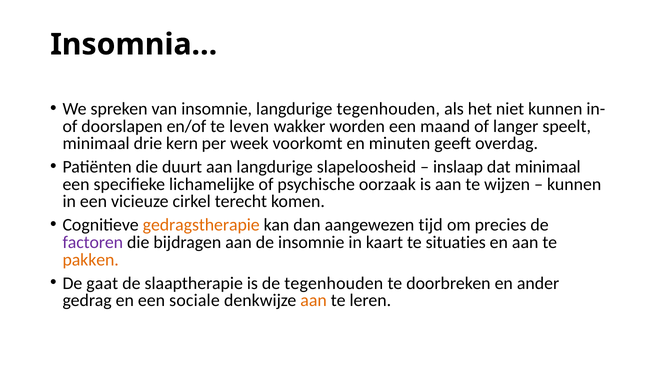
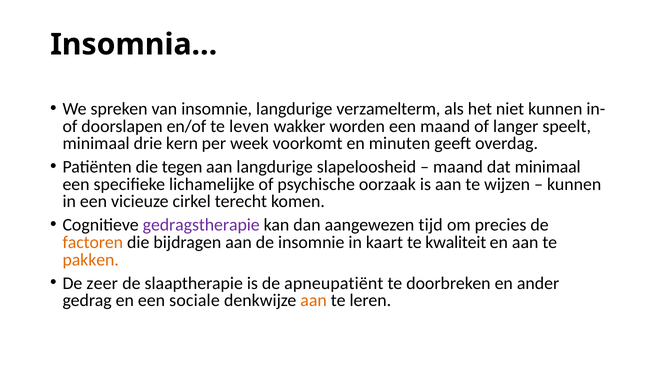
langdurige tegenhouden: tegenhouden -> verzamelterm (388, 109)
duurt: duurt -> tegen (182, 167)
inslaap: inslaap -> maand (458, 167)
gedragstherapie colour: orange -> purple (201, 225)
factoren colour: purple -> orange (93, 242)
situaties: situaties -> kwaliteit (456, 242)
gaat: gaat -> zeer (102, 283)
de tegenhouden: tegenhouden -> apneupatiënt (334, 283)
